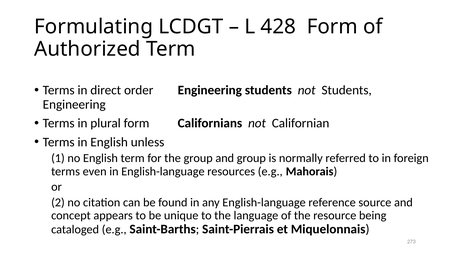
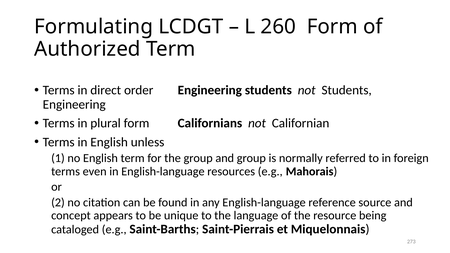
428: 428 -> 260 (278, 27)
